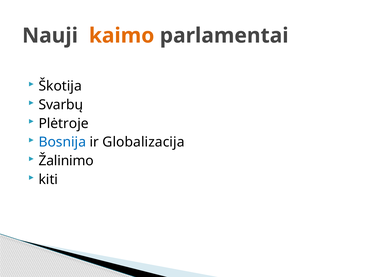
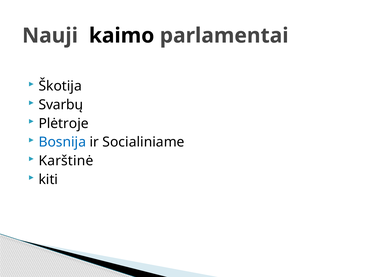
kaimo colour: orange -> black (122, 36)
Globalizacija: Globalizacija -> Socialiniame (143, 142)
Žalinimo: Žalinimo -> Karštinė (66, 161)
